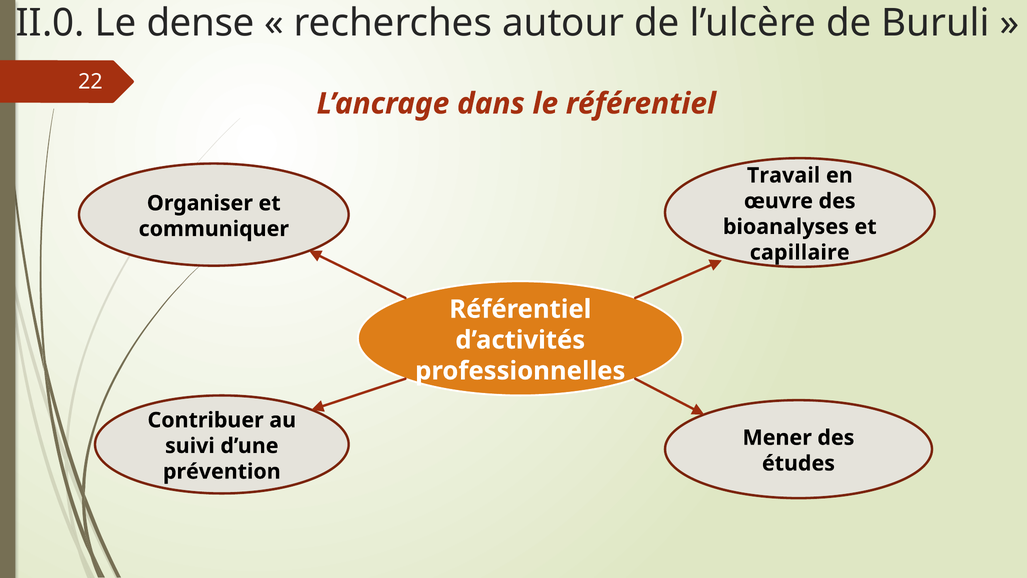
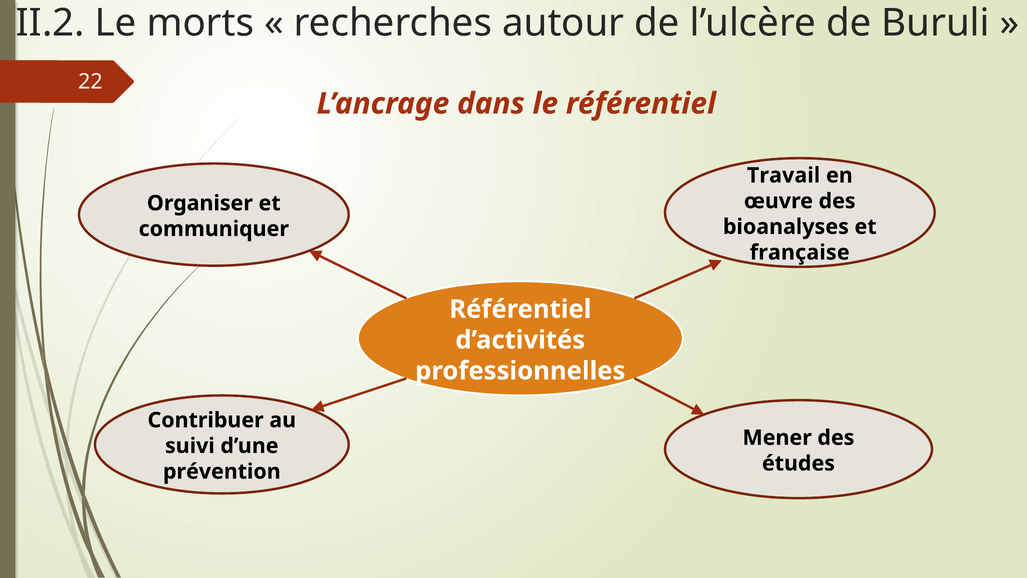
II.0: II.0 -> II.2 (50, 23)
dense: dense -> morts (200, 23)
capillaire: capillaire -> française (800, 252)
